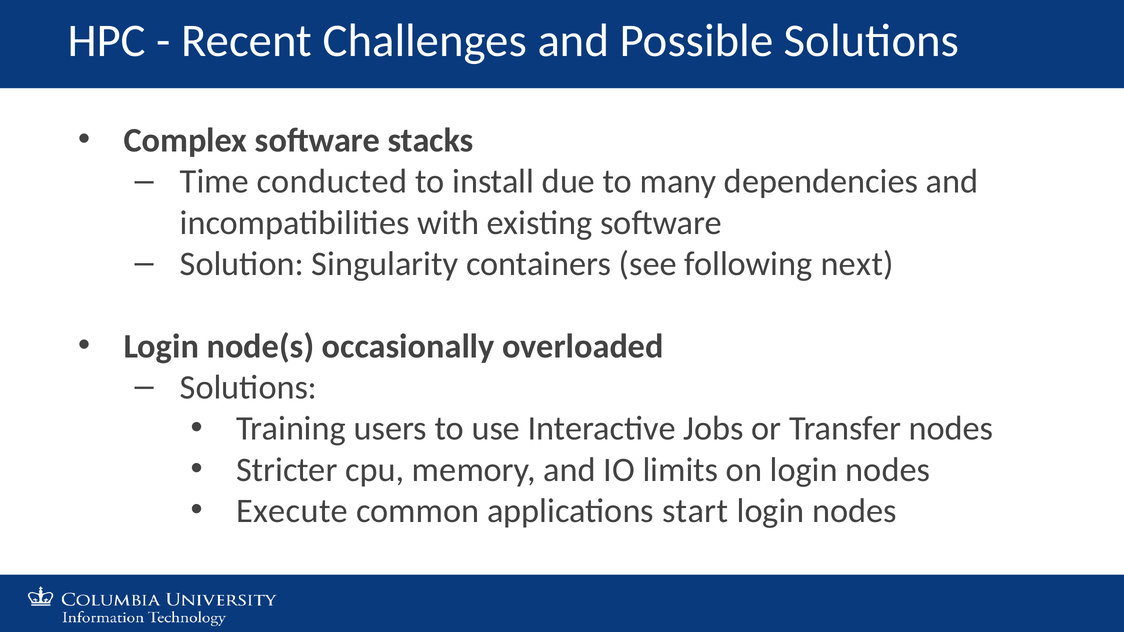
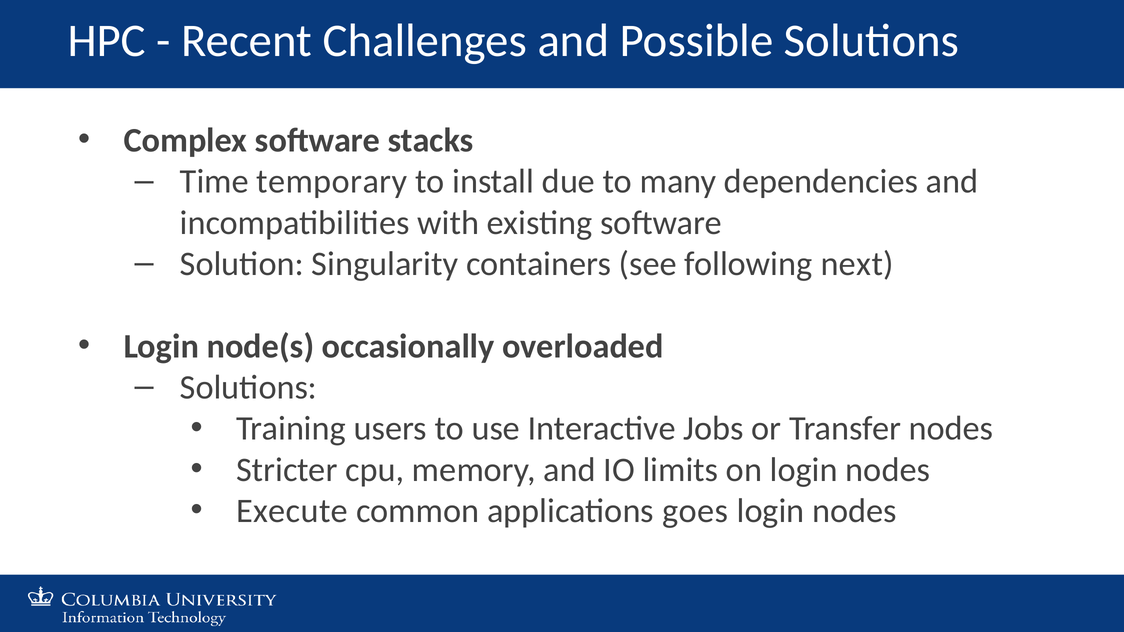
conducted: conducted -> temporary (332, 182)
start: start -> goes (695, 511)
